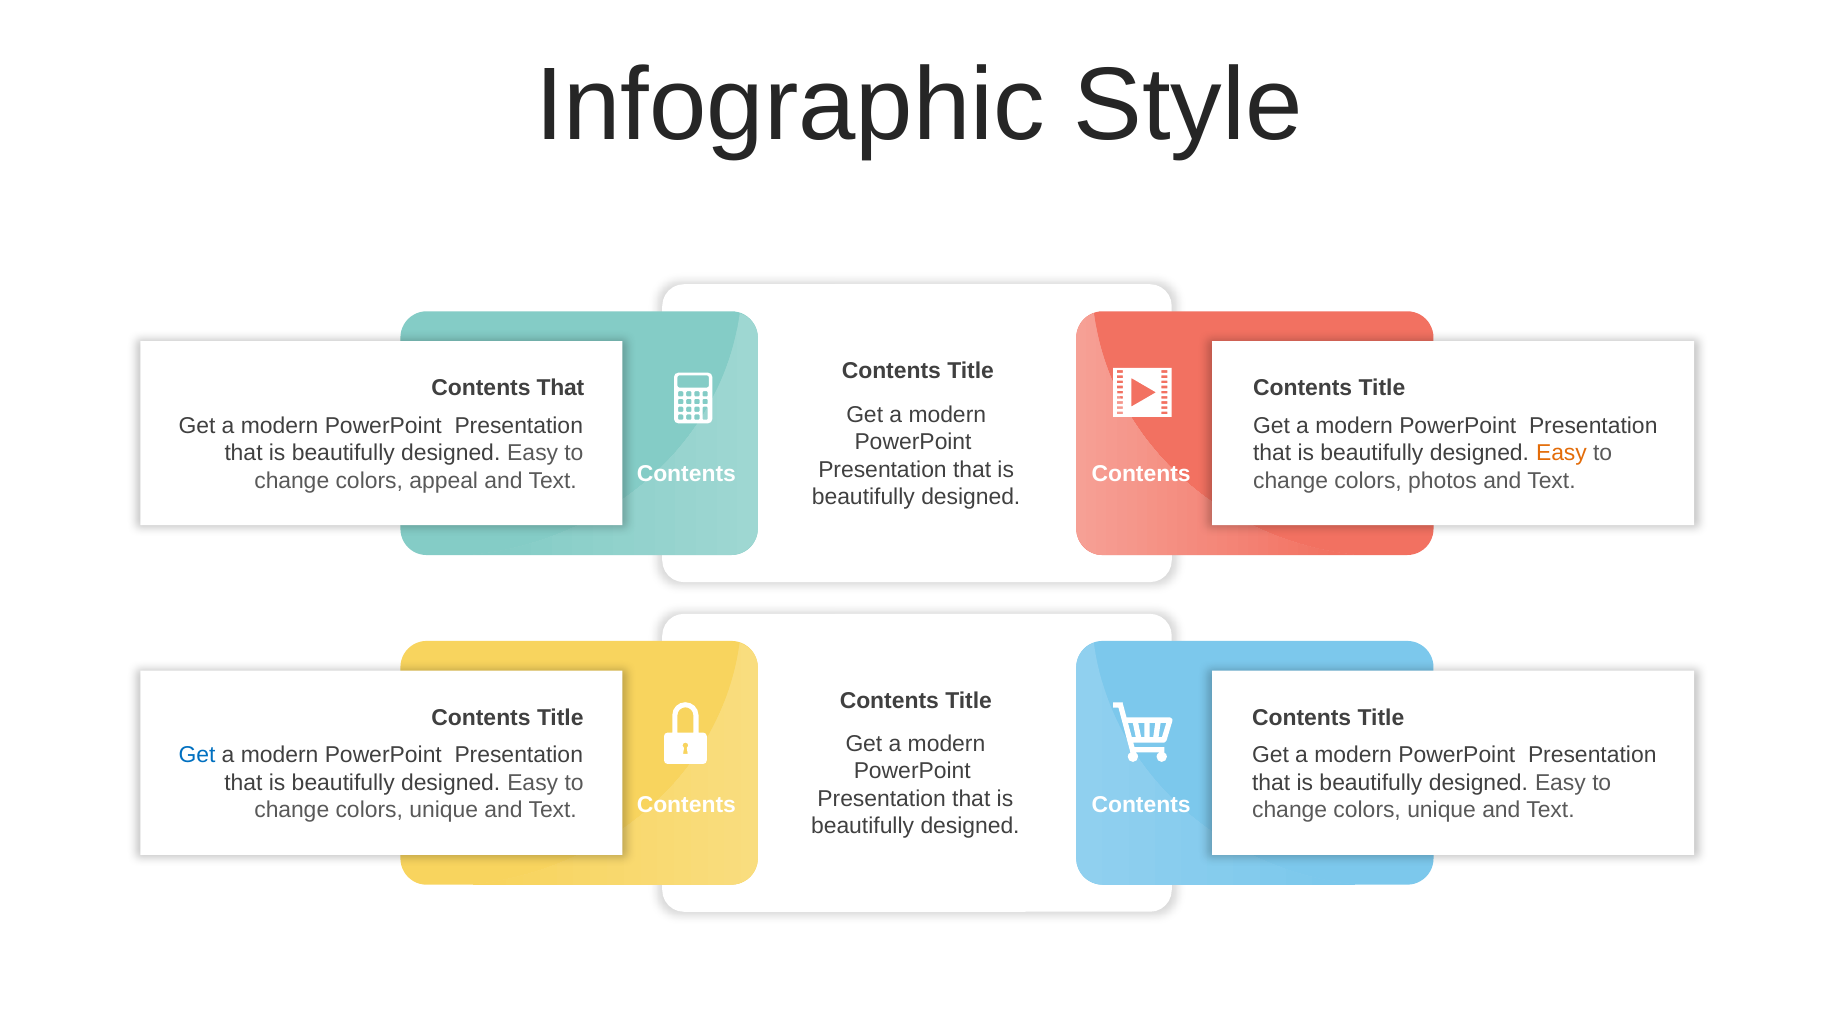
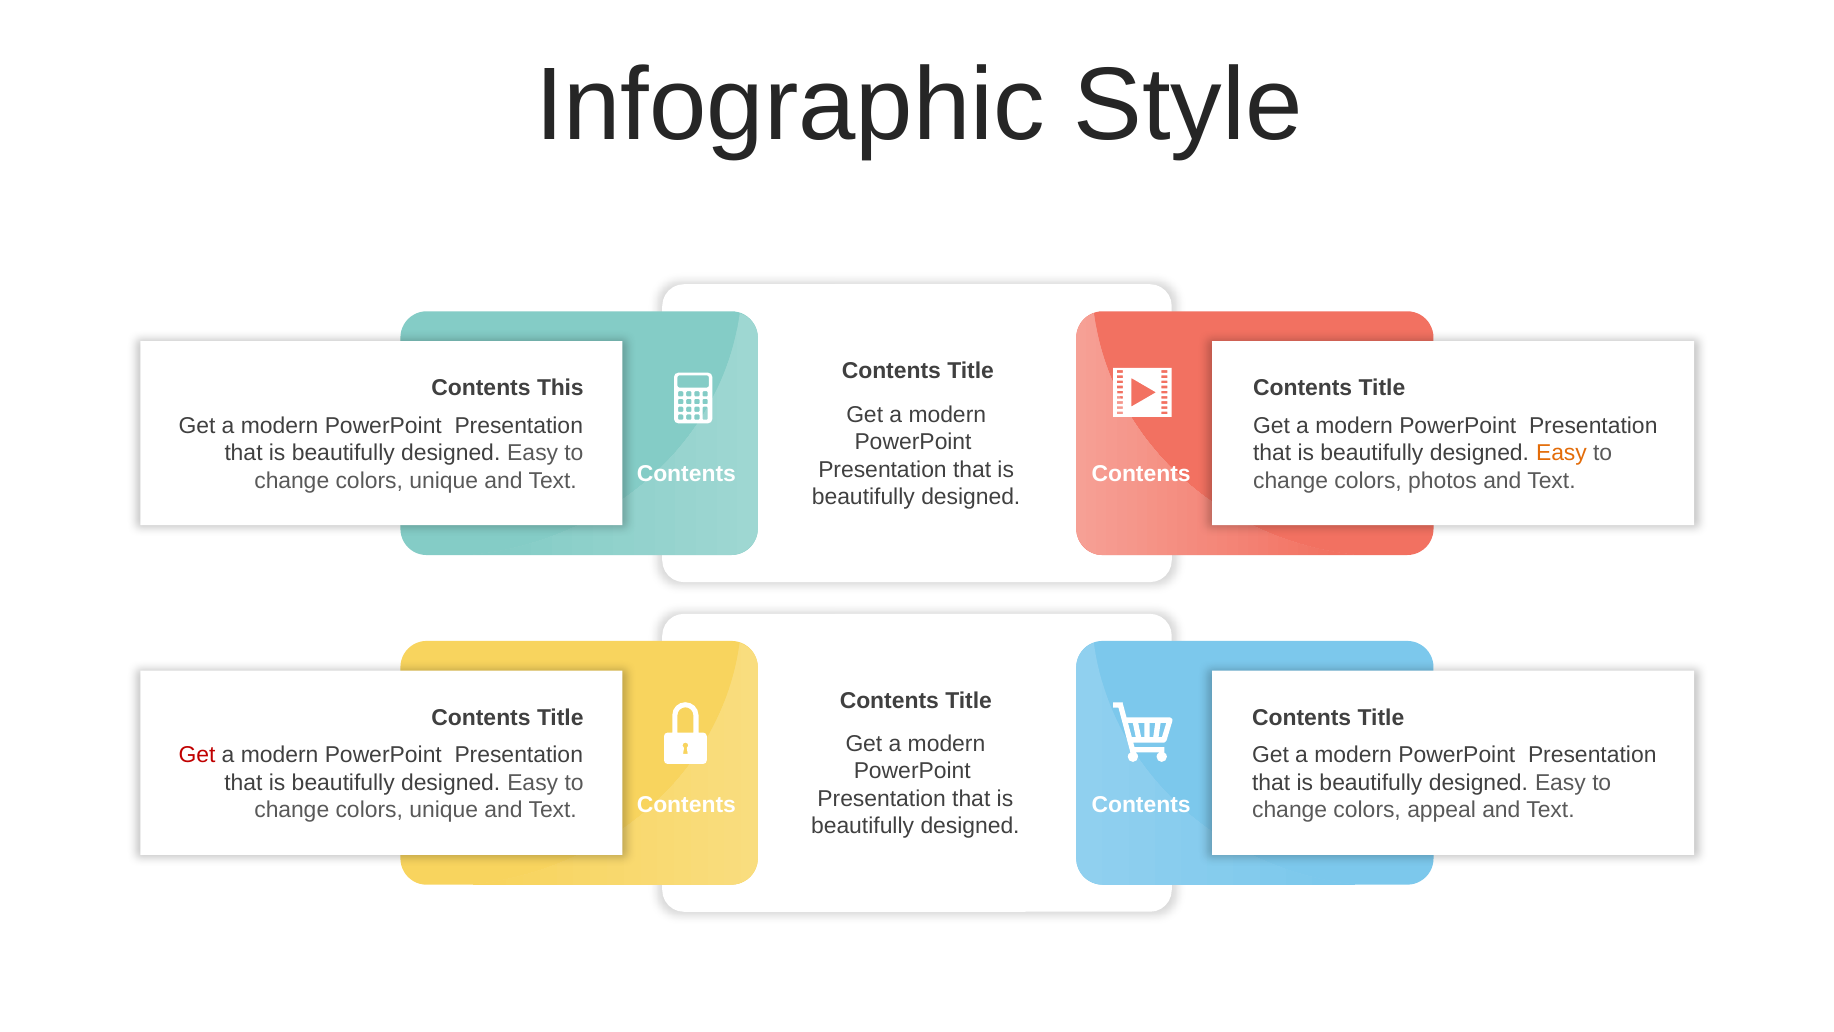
Contents That: That -> This (560, 388)
appeal: appeal -> unique (444, 480)
Get colour: blue -> red (197, 755)
unique: unique -> appeal (1442, 810)
